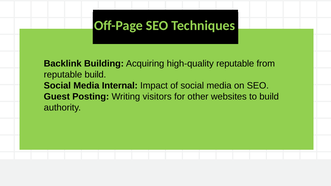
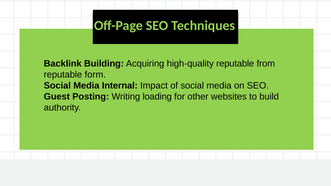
reputable build: build -> form (95, 75)
visitors: visitors -> loading (157, 97)
